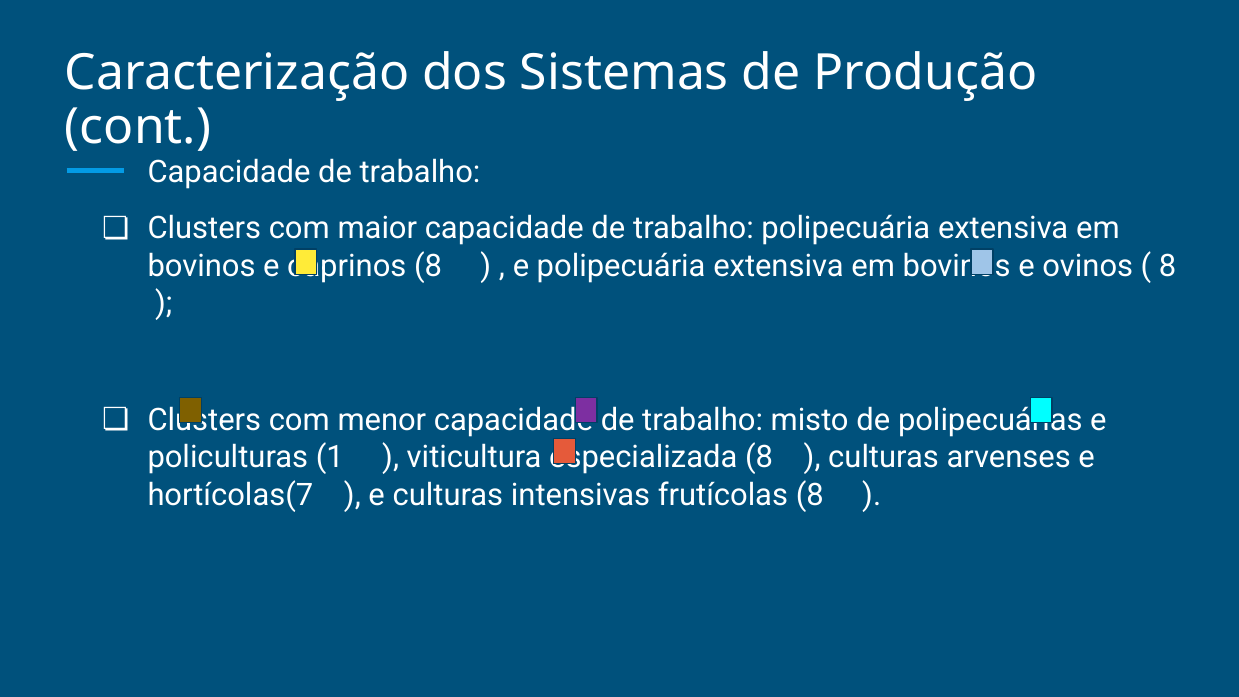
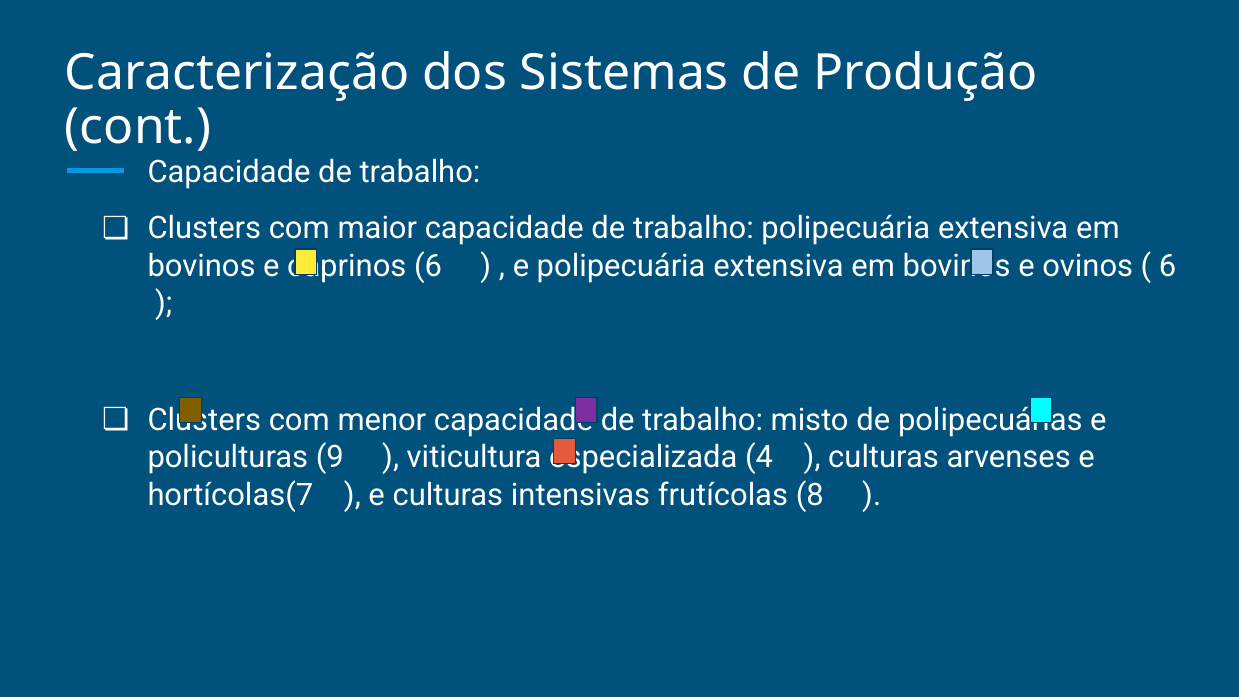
8: 8 -> 6 (428, 266)
8: 8 -> 6 (1168, 266)
1: 1 -> 9 (330, 457)
especializada 8: 8 -> 4 (759, 457)
